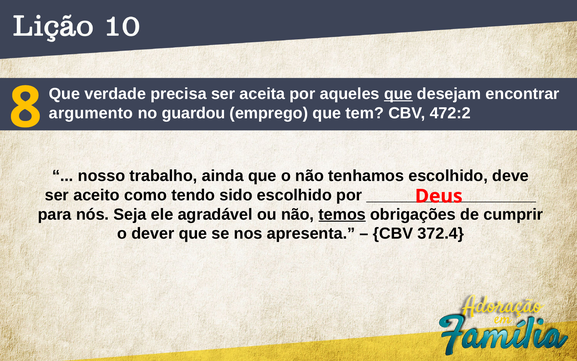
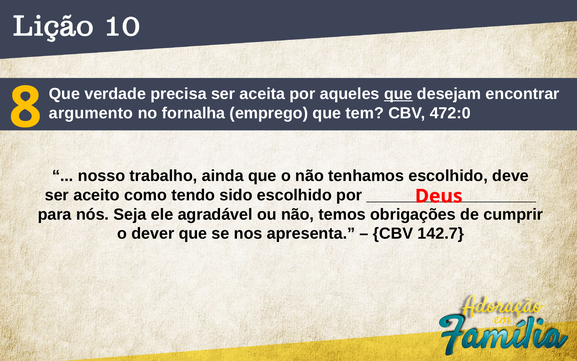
guardou: guardou -> fornalha (194, 113)
472:2: 472:2 -> 472:0 (450, 113)
temos underline: present -> none (342, 214)
372.4: 372.4 -> 142.7 (441, 233)
